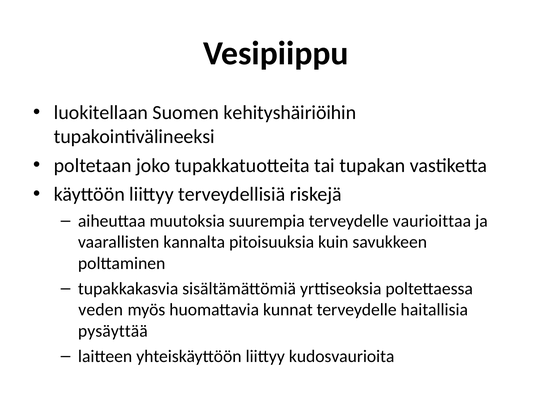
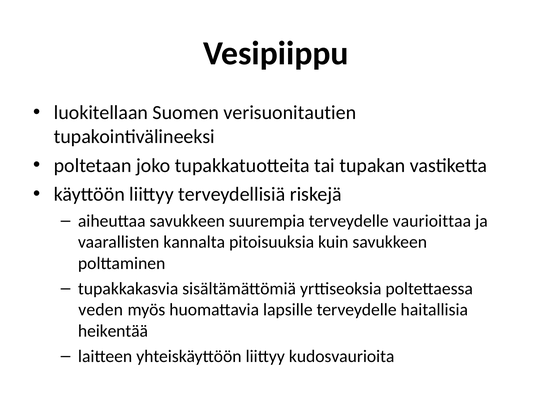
kehityshäiriöihin: kehityshäiriöihin -> verisuonitautien (290, 113)
aiheuttaa muutoksia: muutoksia -> savukkeen (187, 221)
kunnat: kunnat -> lapsille (288, 310)
pysäyttää: pysäyttää -> heikentää (113, 331)
